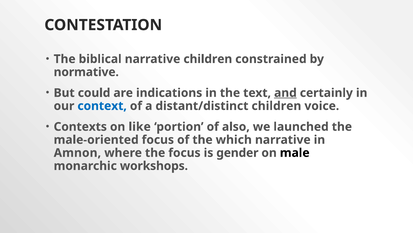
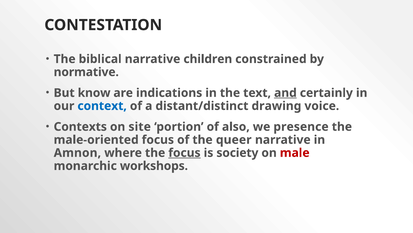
could: could -> know (94, 93)
distant/distinct children: children -> drawing (276, 106)
like: like -> site (140, 126)
launched: launched -> presence (301, 126)
which: which -> queer (234, 139)
focus underline: none -> present (184, 152)
gender: gender -> society (237, 152)
male colour: black -> red (295, 152)
